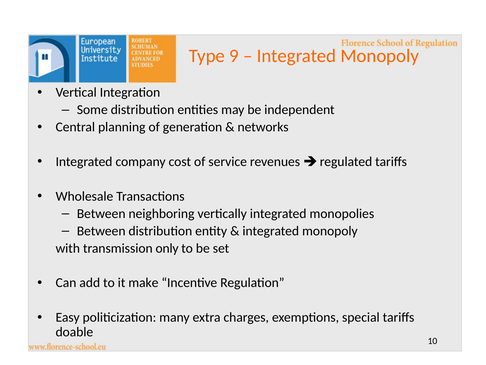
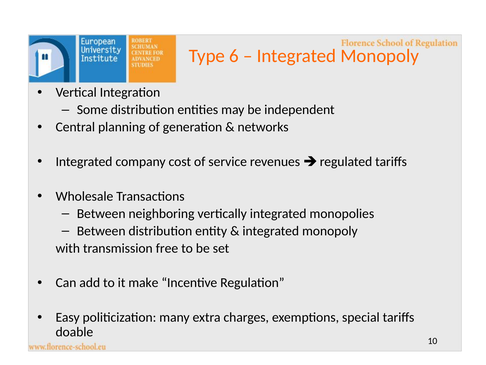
9: 9 -> 6 (234, 56)
only: only -> free (167, 248)
